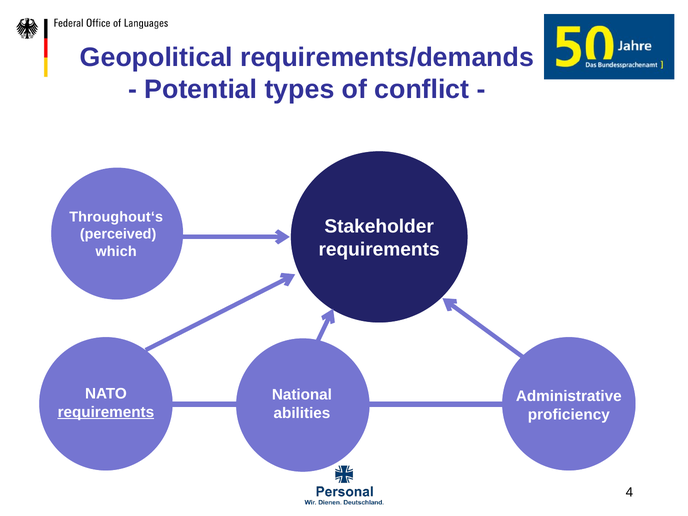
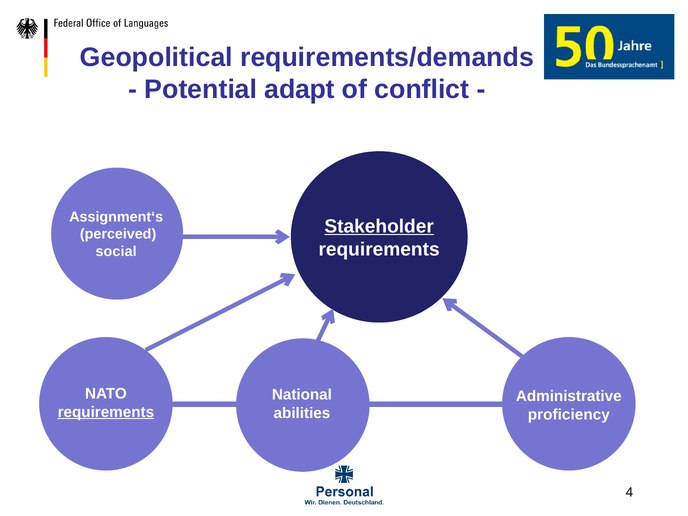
types: types -> adapt (300, 89)
Throughout‘s: Throughout‘s -> Assignment‘s (116, 217)
Stakeholder underline: none -> present (379, 226)
which: which -> social (116, 251)
